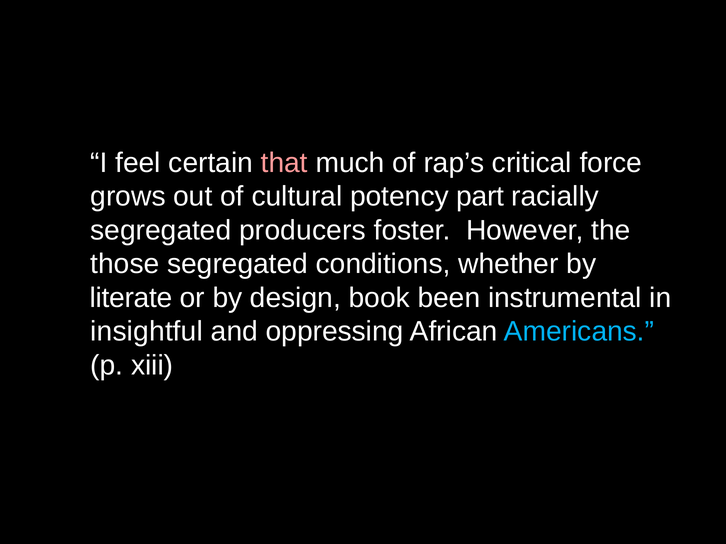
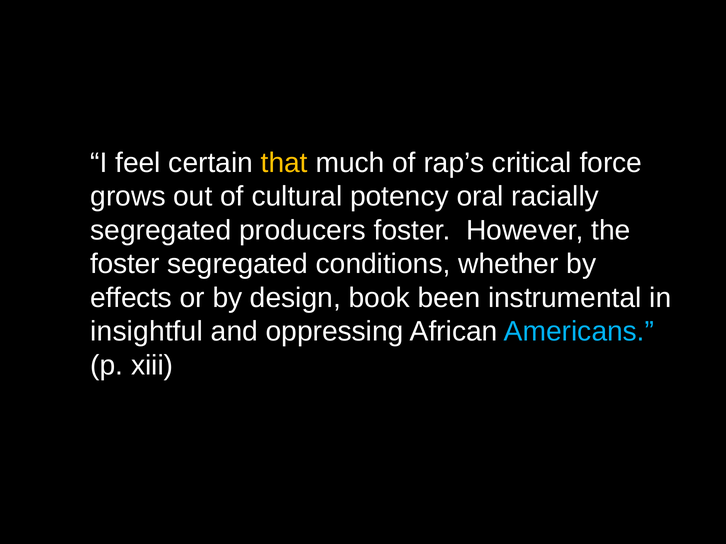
that colour: pink -> yellow (284, 163)
part: part -> oral (480, 197)
those: those -> foster (125, 264)
literate: literate -> effects (131, 298)
